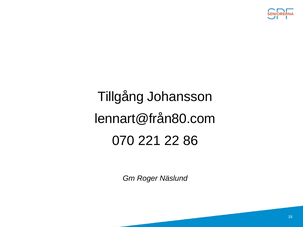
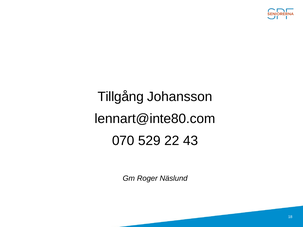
lennart@från80.com: lennart@från80.com -> lennart@inte80.com (155, 119)
221: 221 -> 529 (149, 141)
86: 86 -> 43 (191, 141)
